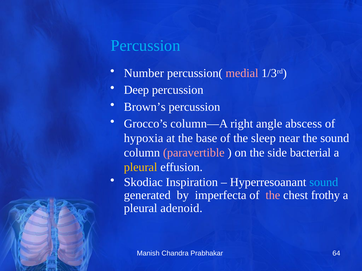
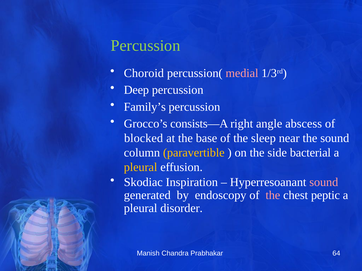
Percussion colour: light blue -> light green (145, 46)
Number: Number -> Choroid (144, 73)
Brown’s: Brown’s -> Family’s (145, 107)
column—A: column—A -> consists—A (199, 124)
hypoxia: hypoxia -> blocked (144, 138)
paravertible colour: pink -> yellow (194, 153)
sound colour: light blue -> pink (324, 183)
imperfecta: imperfecta -> endoscopy (221, 196)
frothy: frothy -> peptic (325, 196)
adenoid: adenoid -> disorder (182, 209)
